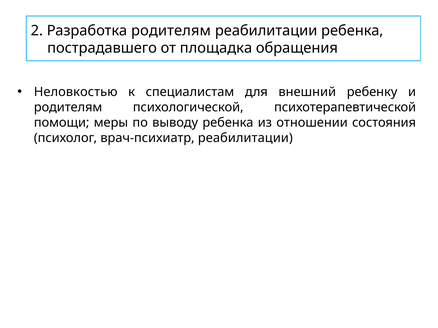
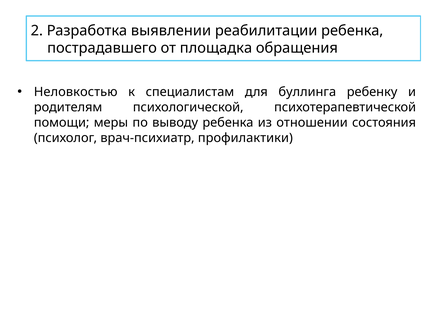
Разработка родителям: родителям -> выявлении (171, 31)
внешний: внешний -> буллинга (307, 92)
врач-психиатр реабилитации: реабилитации -> профилактики (245, 138)
